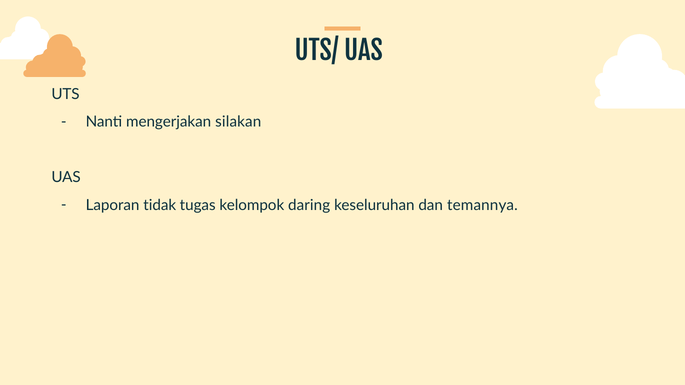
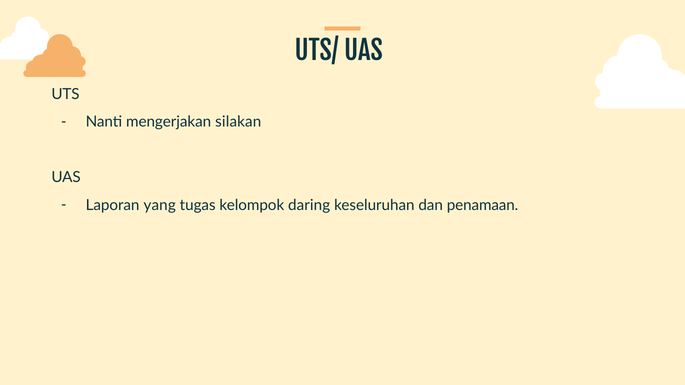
tidak: tidak -> yang (160, 205)
temannya: temannya -> penamaan (483, 205)
